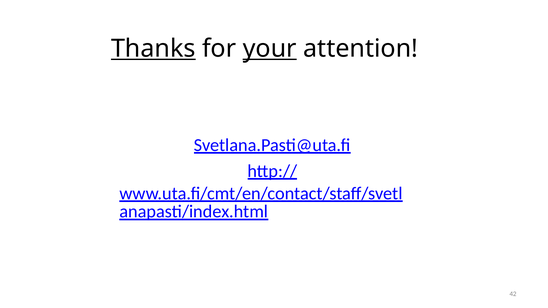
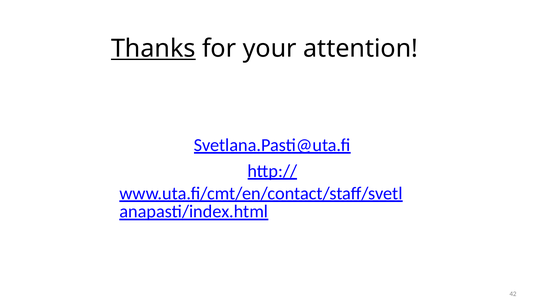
your underline: present -> none (270, 49)
